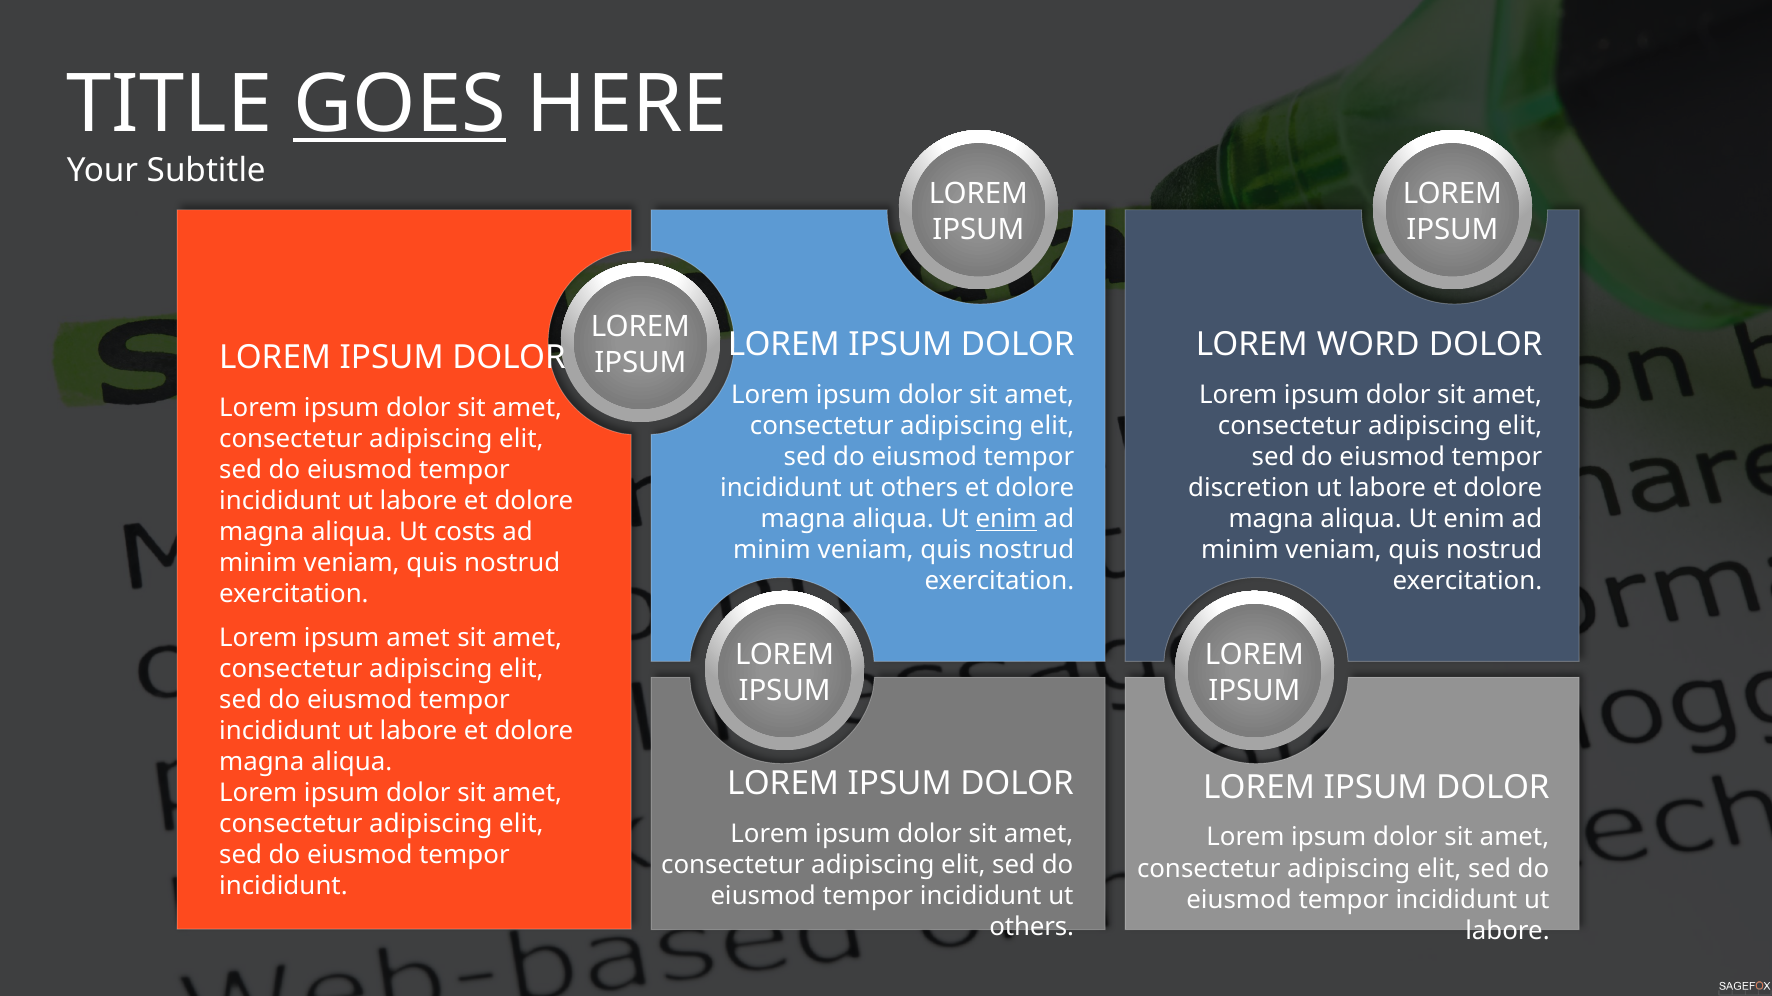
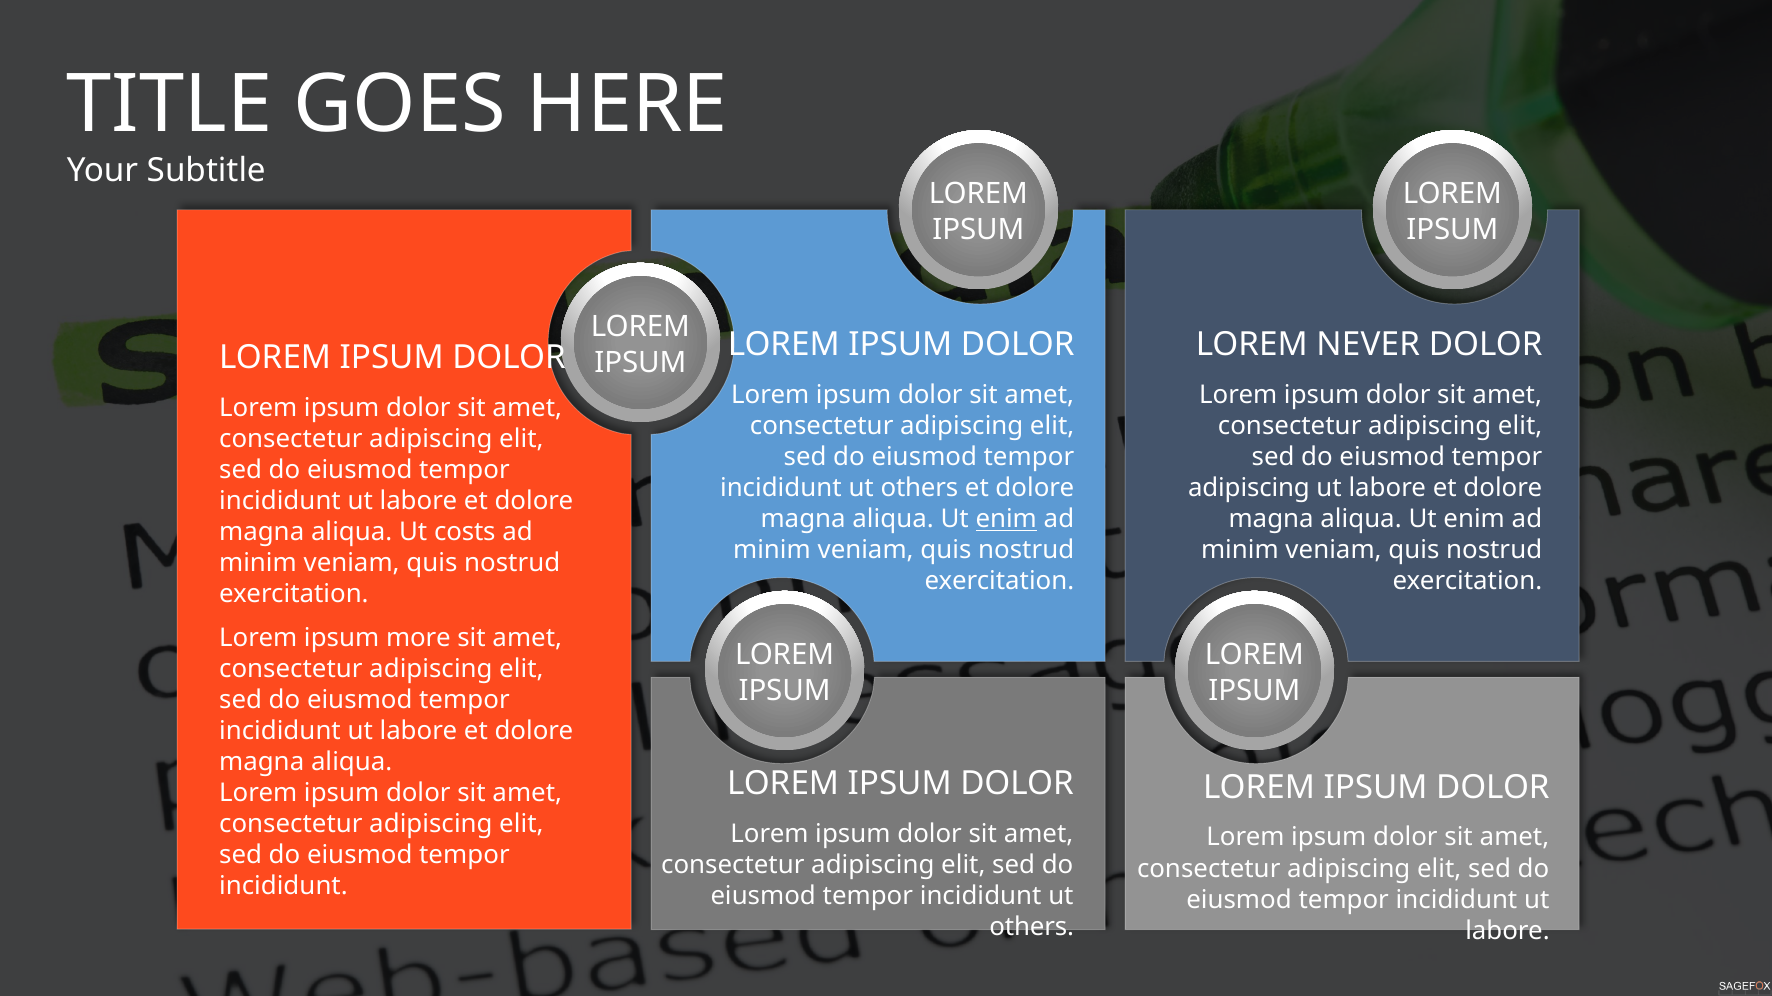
GOES underline: present -> none (400, 105)
WORD: WORD -> NEVER (1368, 345)
discretion: discretion -> adipiscing (1249, 489)
ipsum amet: amet -> more (418, 639)
